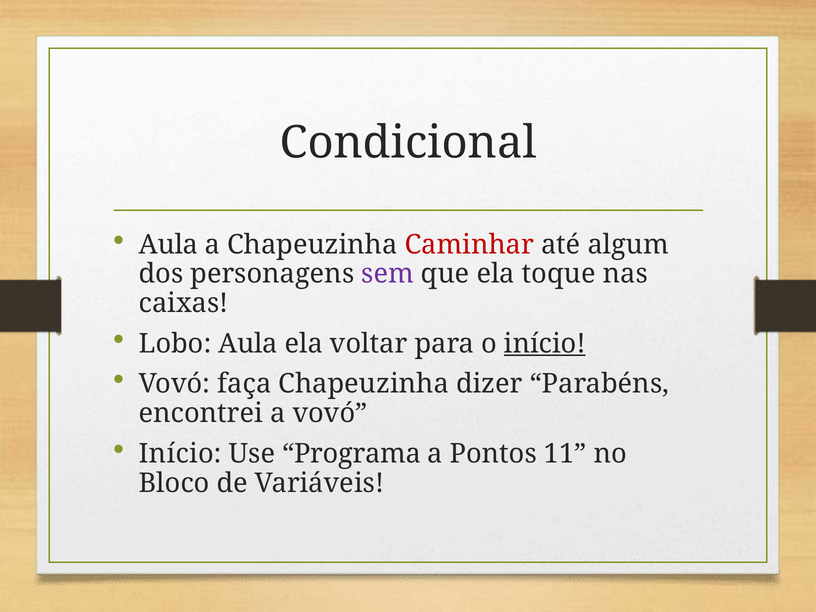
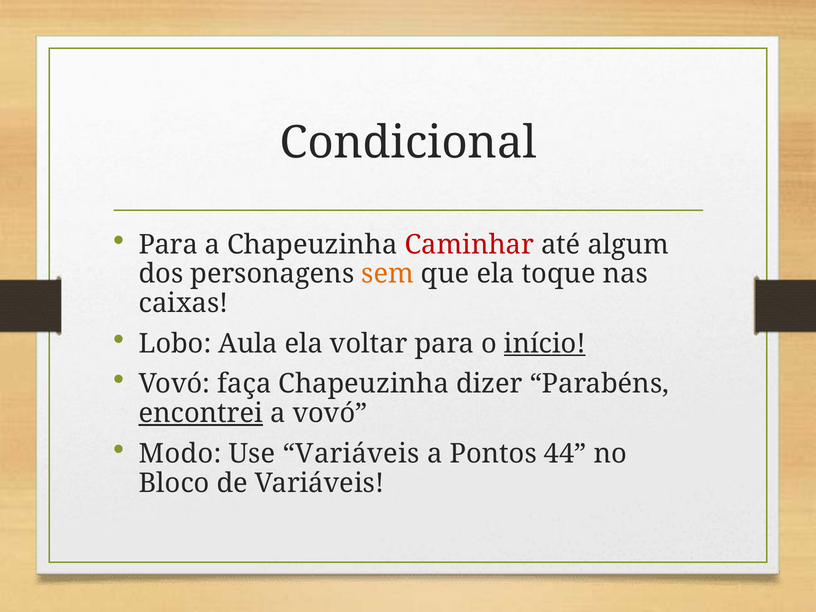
Aula: Aula -> Para (168, 245)
sem colour: purple -> orange (388, 274)
encontrei underline: none -> present (201, 413)
Início: Início -> Modo (180, 454)
Use Programa: Programa -> Variáveis (351, 454)
11: 11 -> 44 (565, 454)
